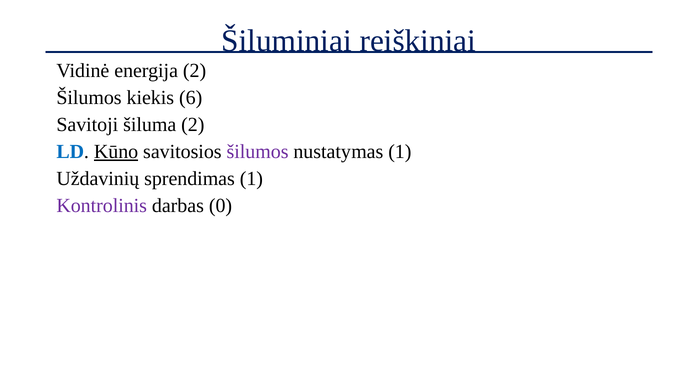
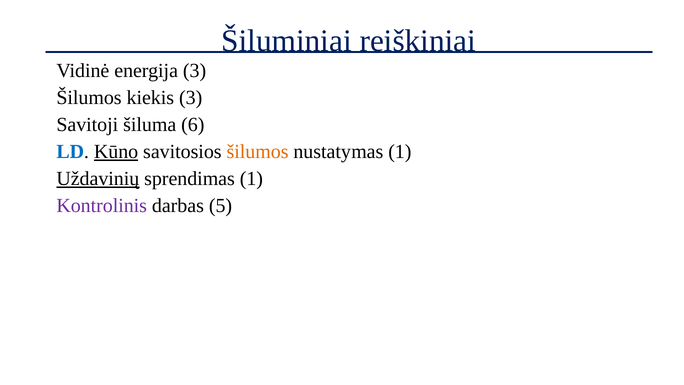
energija 2: 2 -> 3 (195, 71)
kiekis 6: 6 -> 3 (191, 98)
šiluma 2: 2 -> 6 (193, 125)
šilumos colour: purple -> orange (258, 152)
Uždavinių underline: none -> present (98, 179)
0: 0 -> 5 (220, 206)
